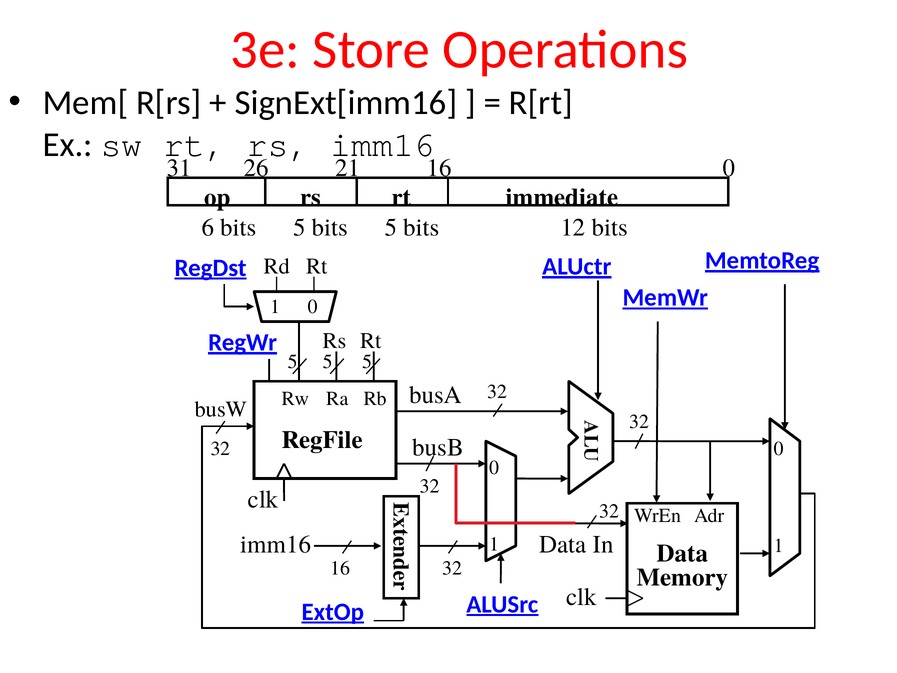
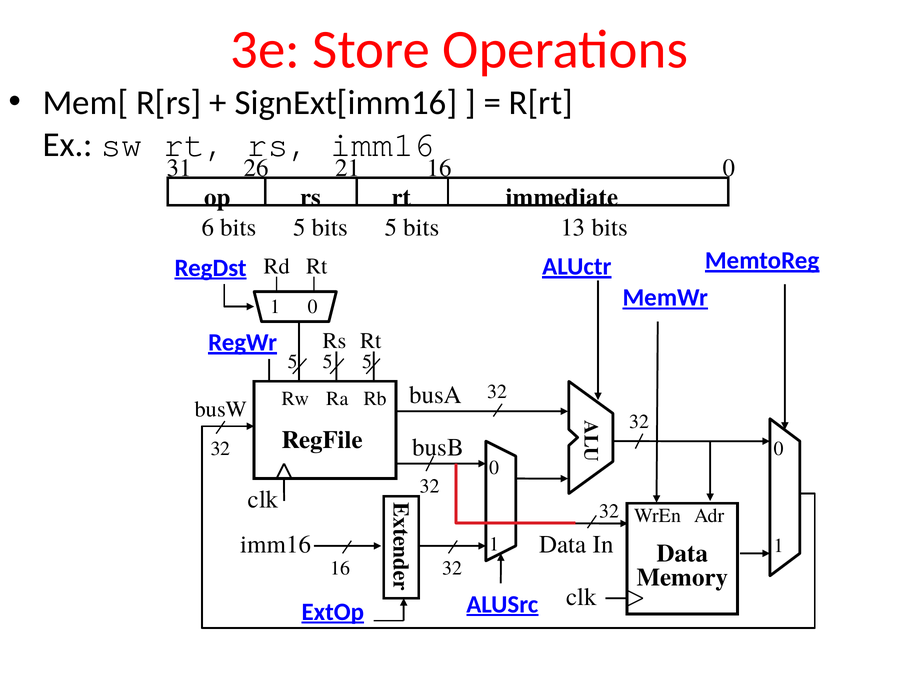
12: 12 -> 13 (573, 228)
